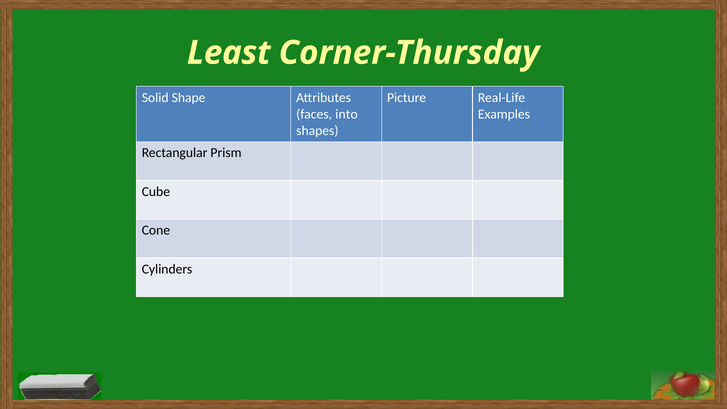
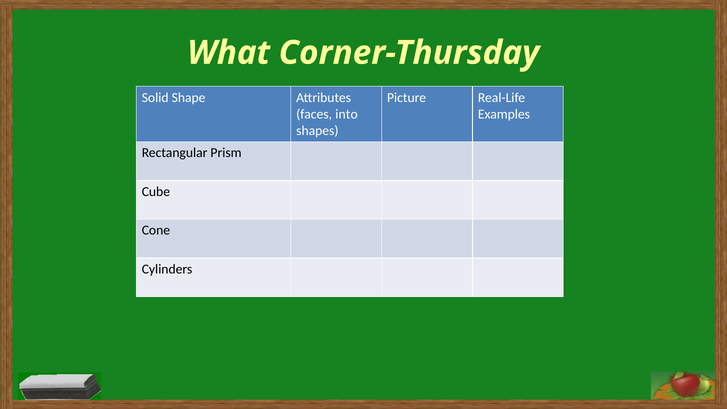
Least: Least -> What (229, 53)
